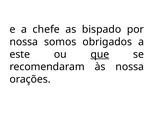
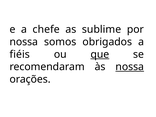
bispado: bispado -> sublime (102, 29)
este: este -> fiéis (20, 54)
nossa underline: none -> present (130, 67)
